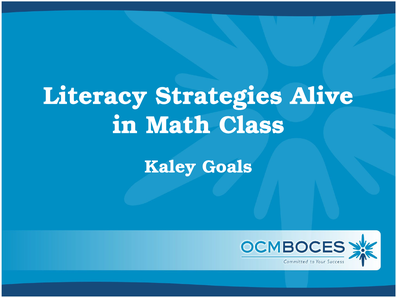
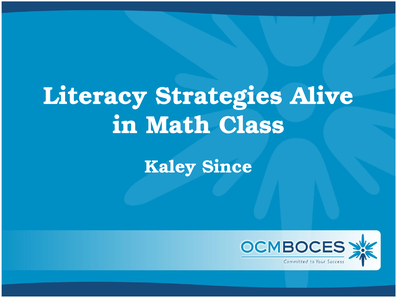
Goals: Goals -> Since (227, 167)
